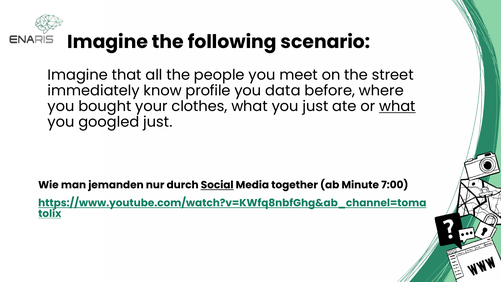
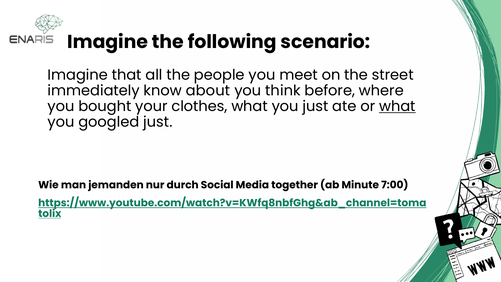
profile: profile -> about (208, 91)
data: data -> think (283, 91)
Social underline: present -> none (217, 185)
